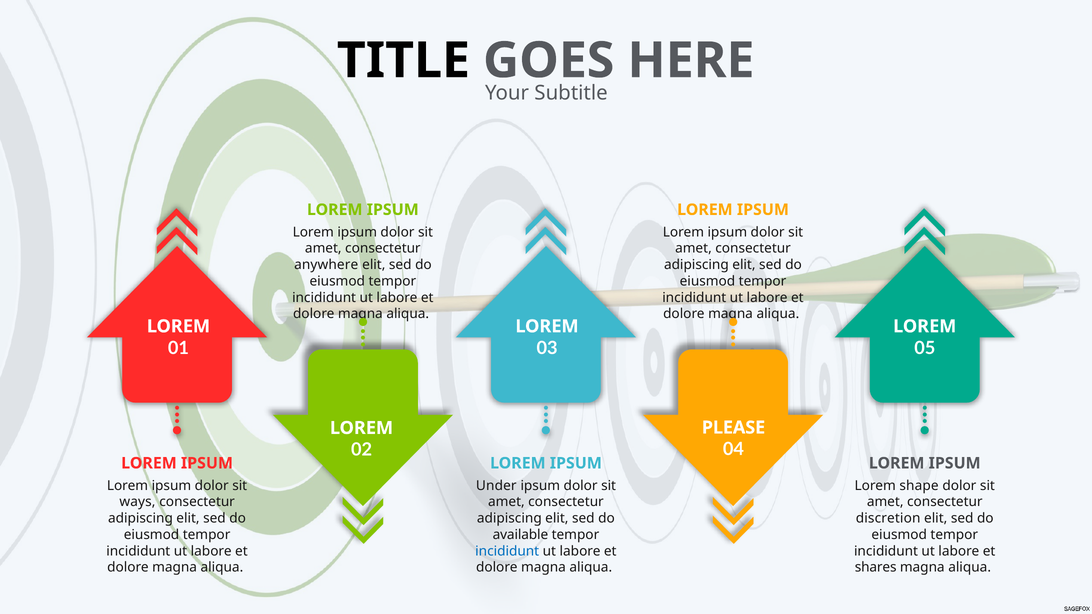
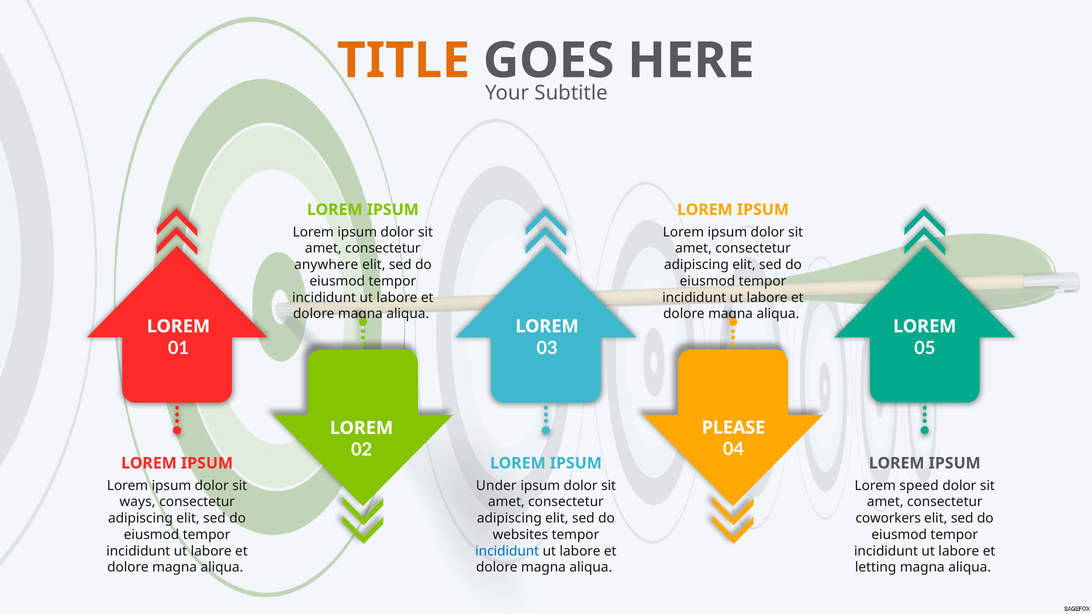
TITLE colour: black -> orange (403, 61)
shape: shape -> speed (919, 486)
discretion: discretion -> coworkers (888, 518)
available: available -> websites (520, 535)
shares: shares -> letting (876, 568)
